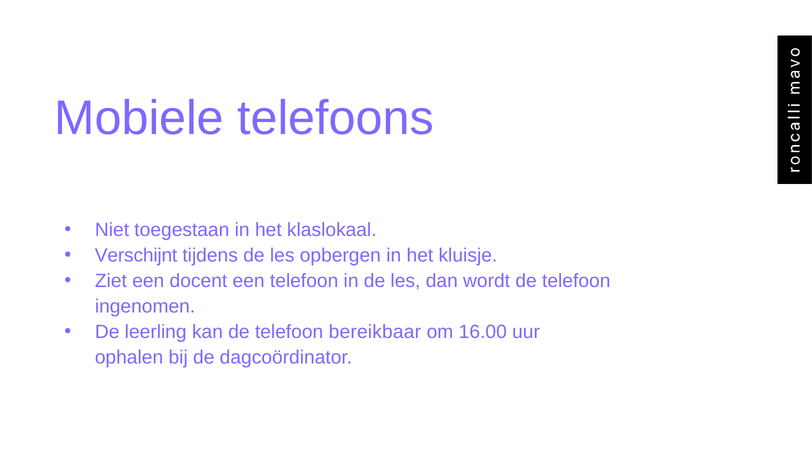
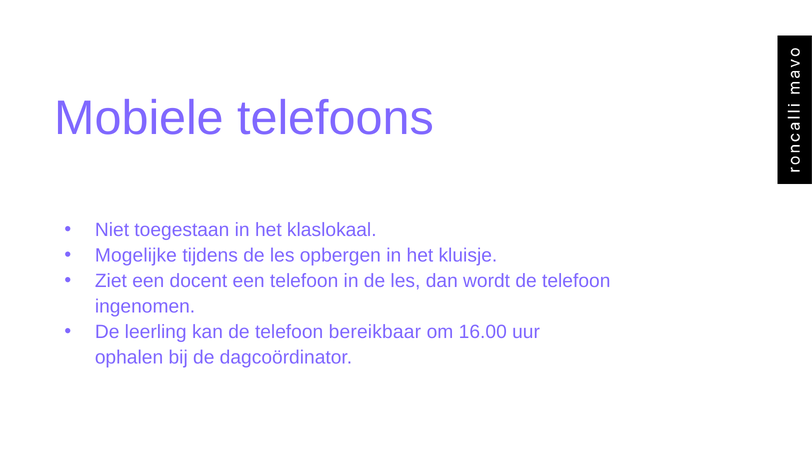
Verschijnt: Verschijnt -> Mogelijke (136, 255)
